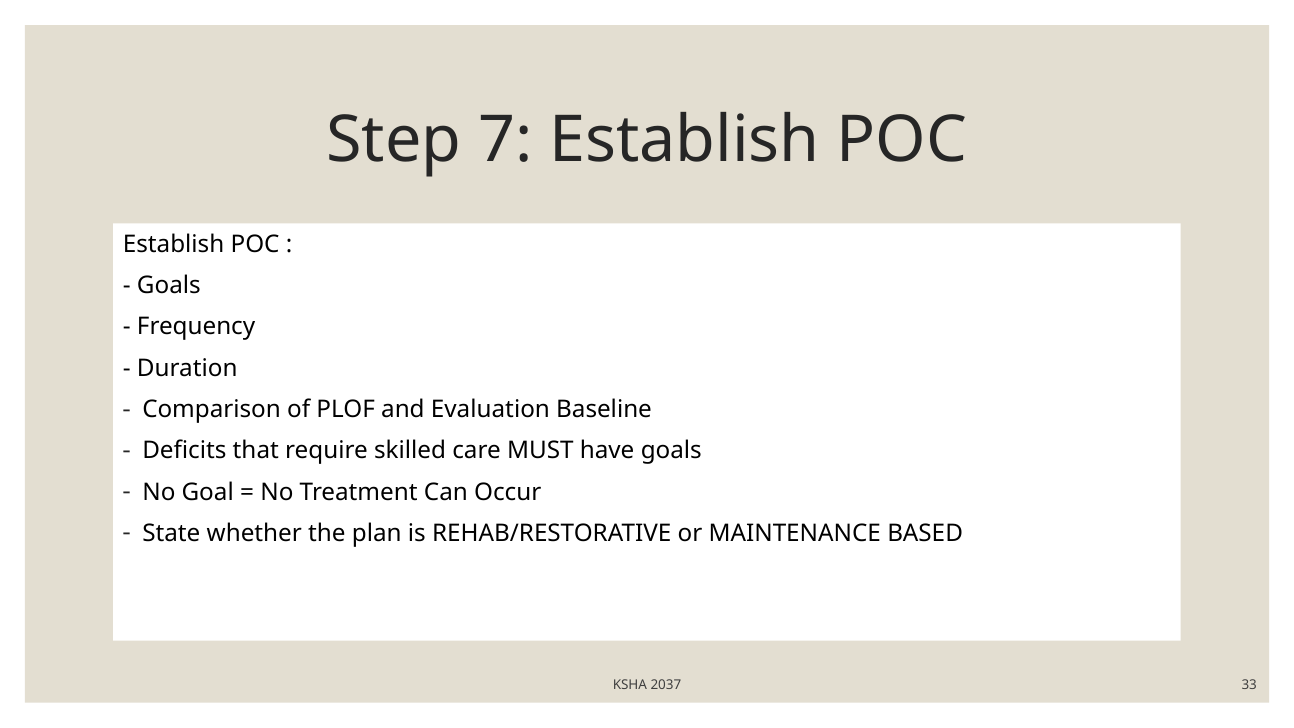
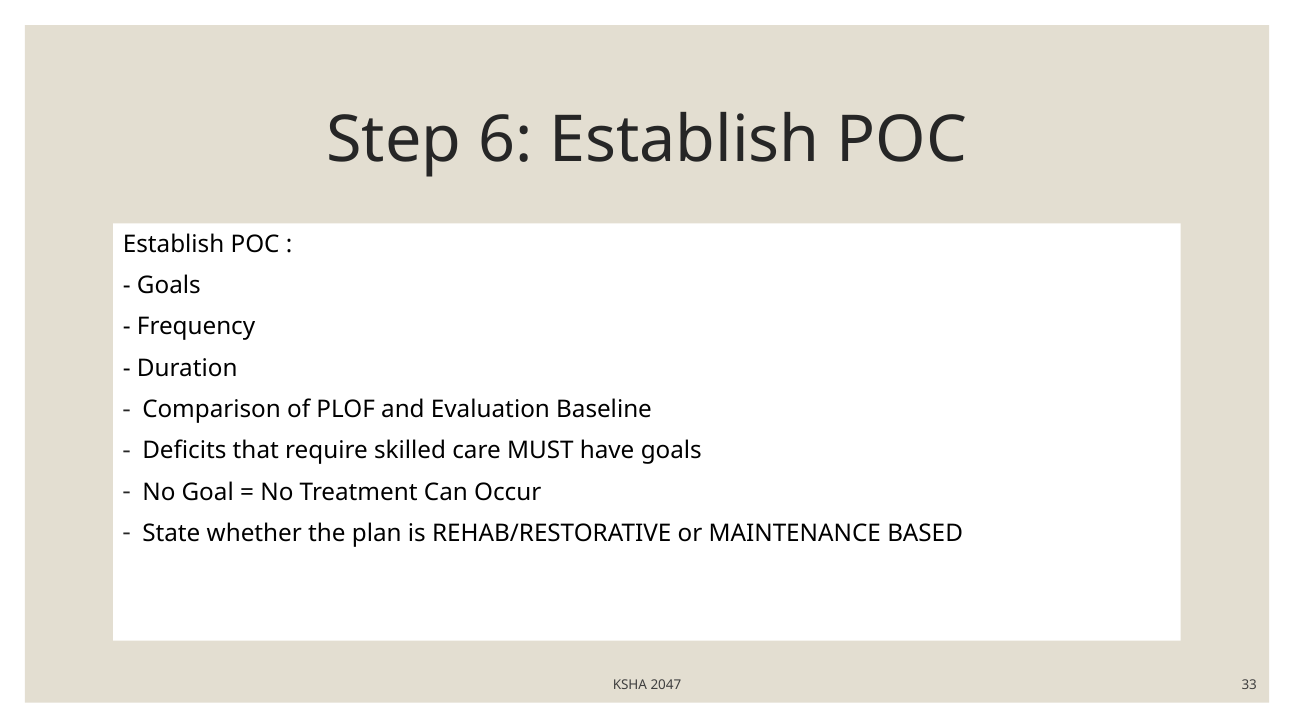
7: 7 -> 6 (505, 141)
2037: 2037 -> 2047 (666, 684)
